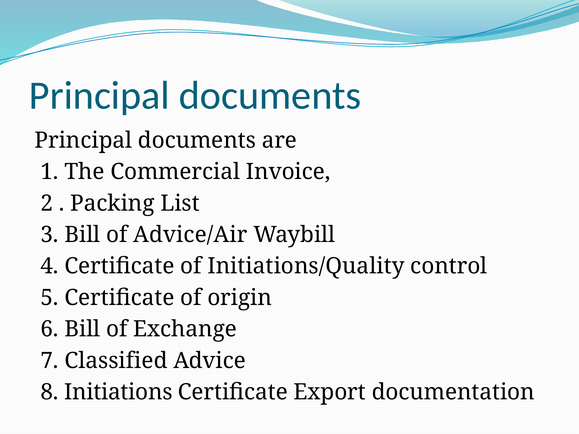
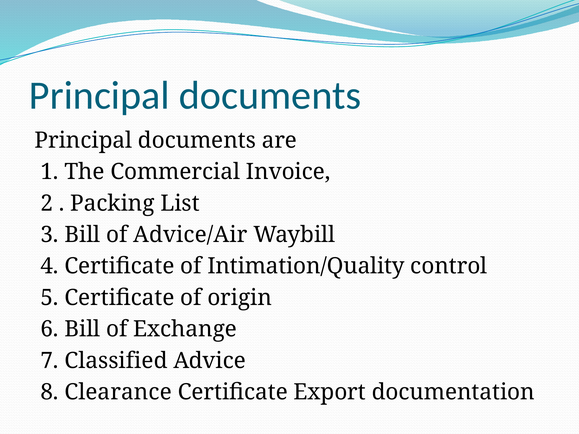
Initiations/Quality: Initiations/Quality -> Intimation/Quality (306, 266)
Initiations: Initiations -> Clearance (118, 392)
